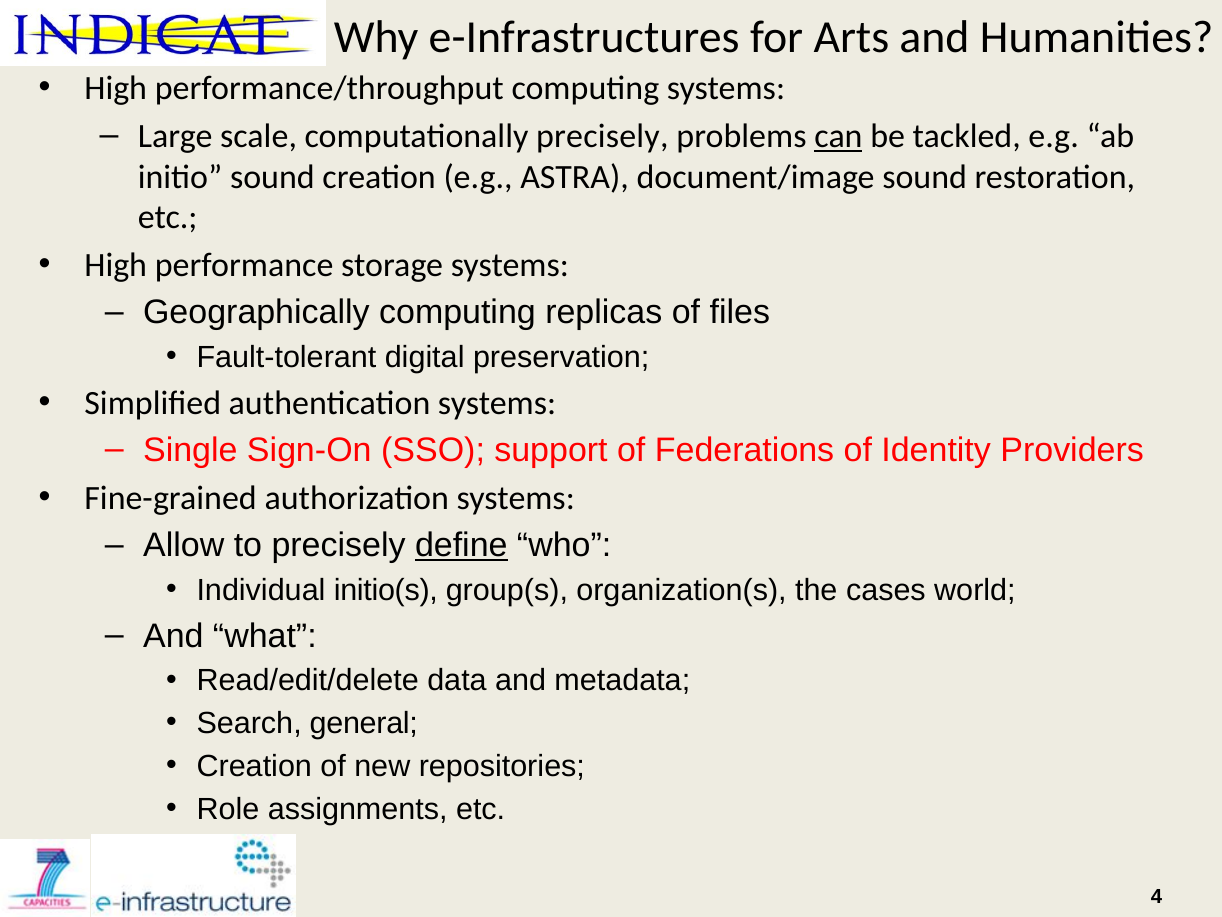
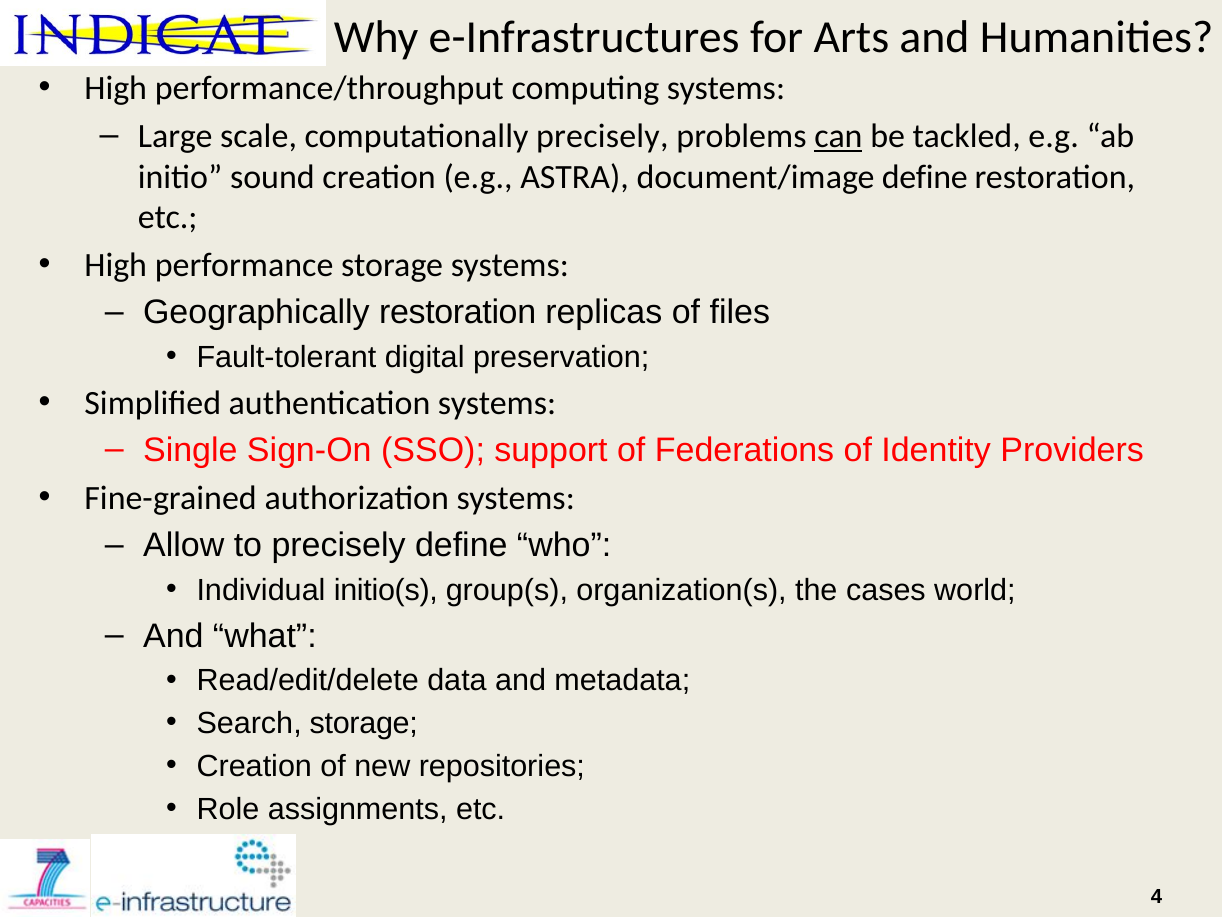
document/image sound: sound -> define (925, 177)
Geographically computing: computing -> restoration (458, 313)
define underline: present -> none (461, 545)
Search general: general -> storage (364, 723)
